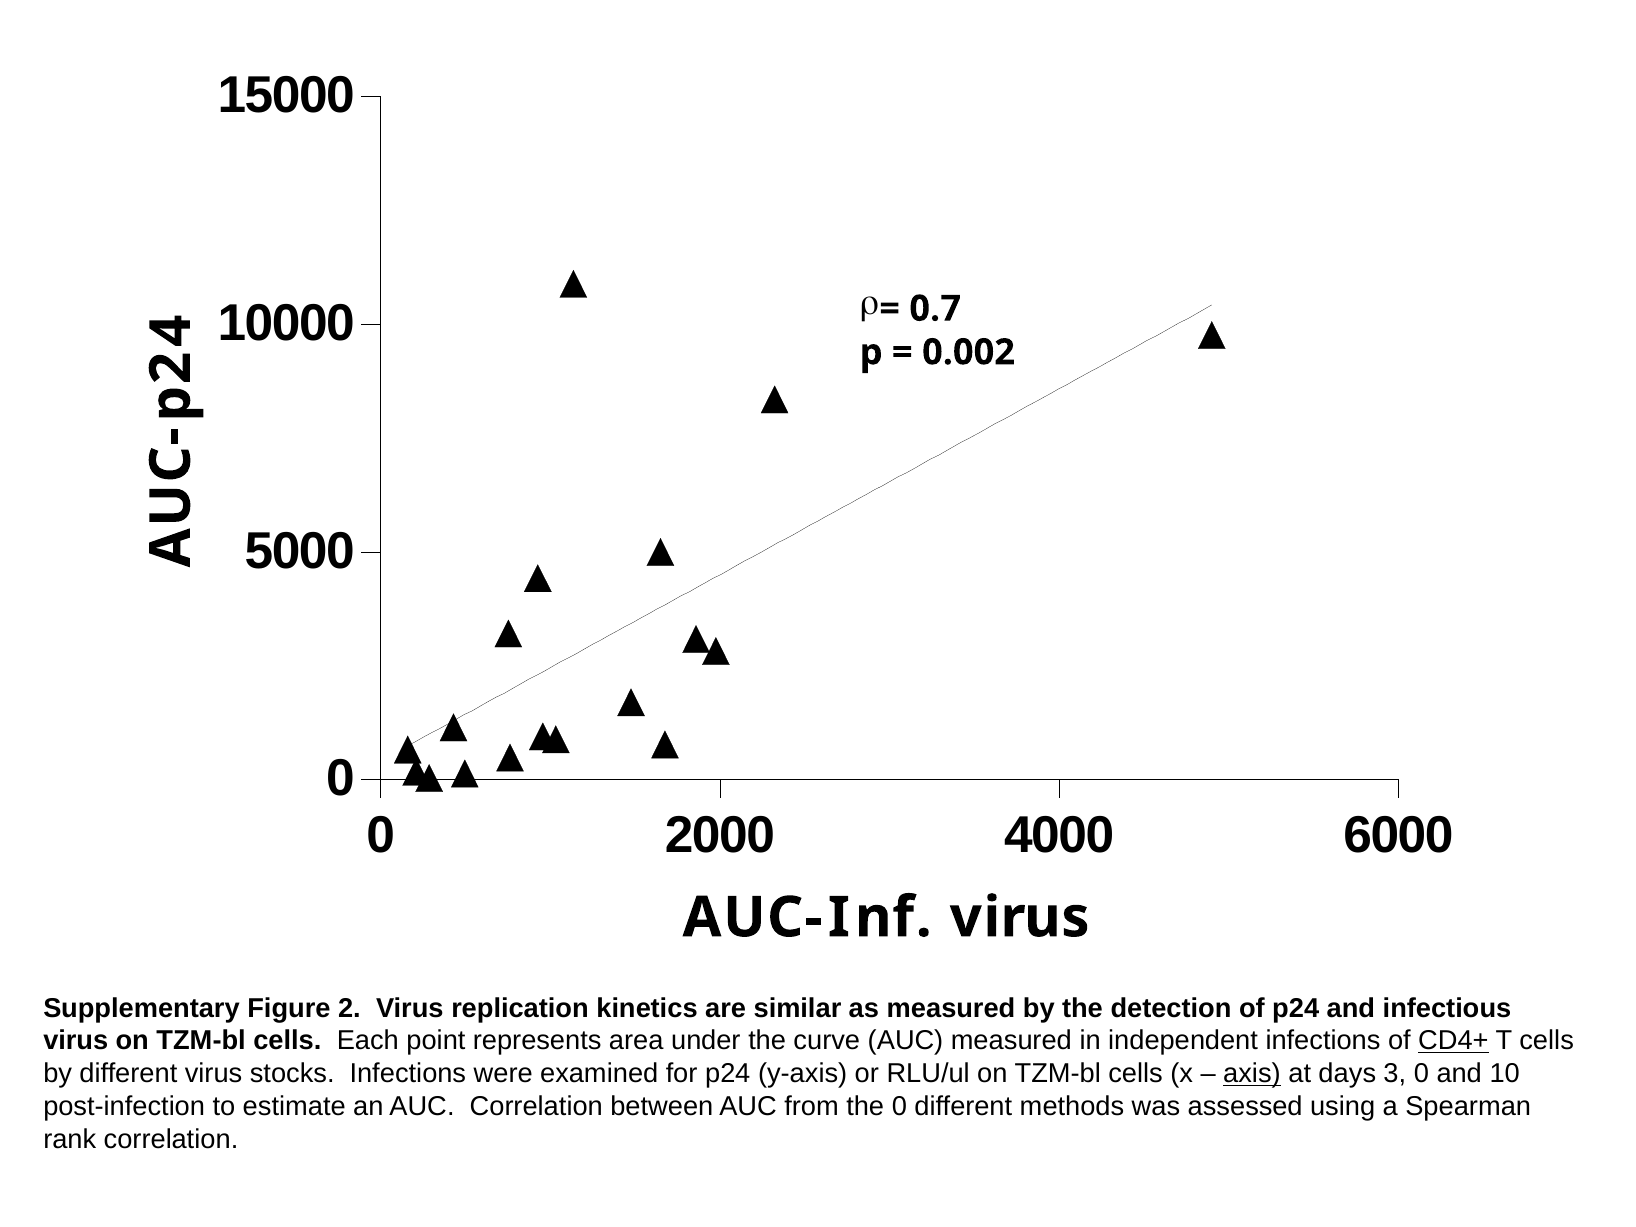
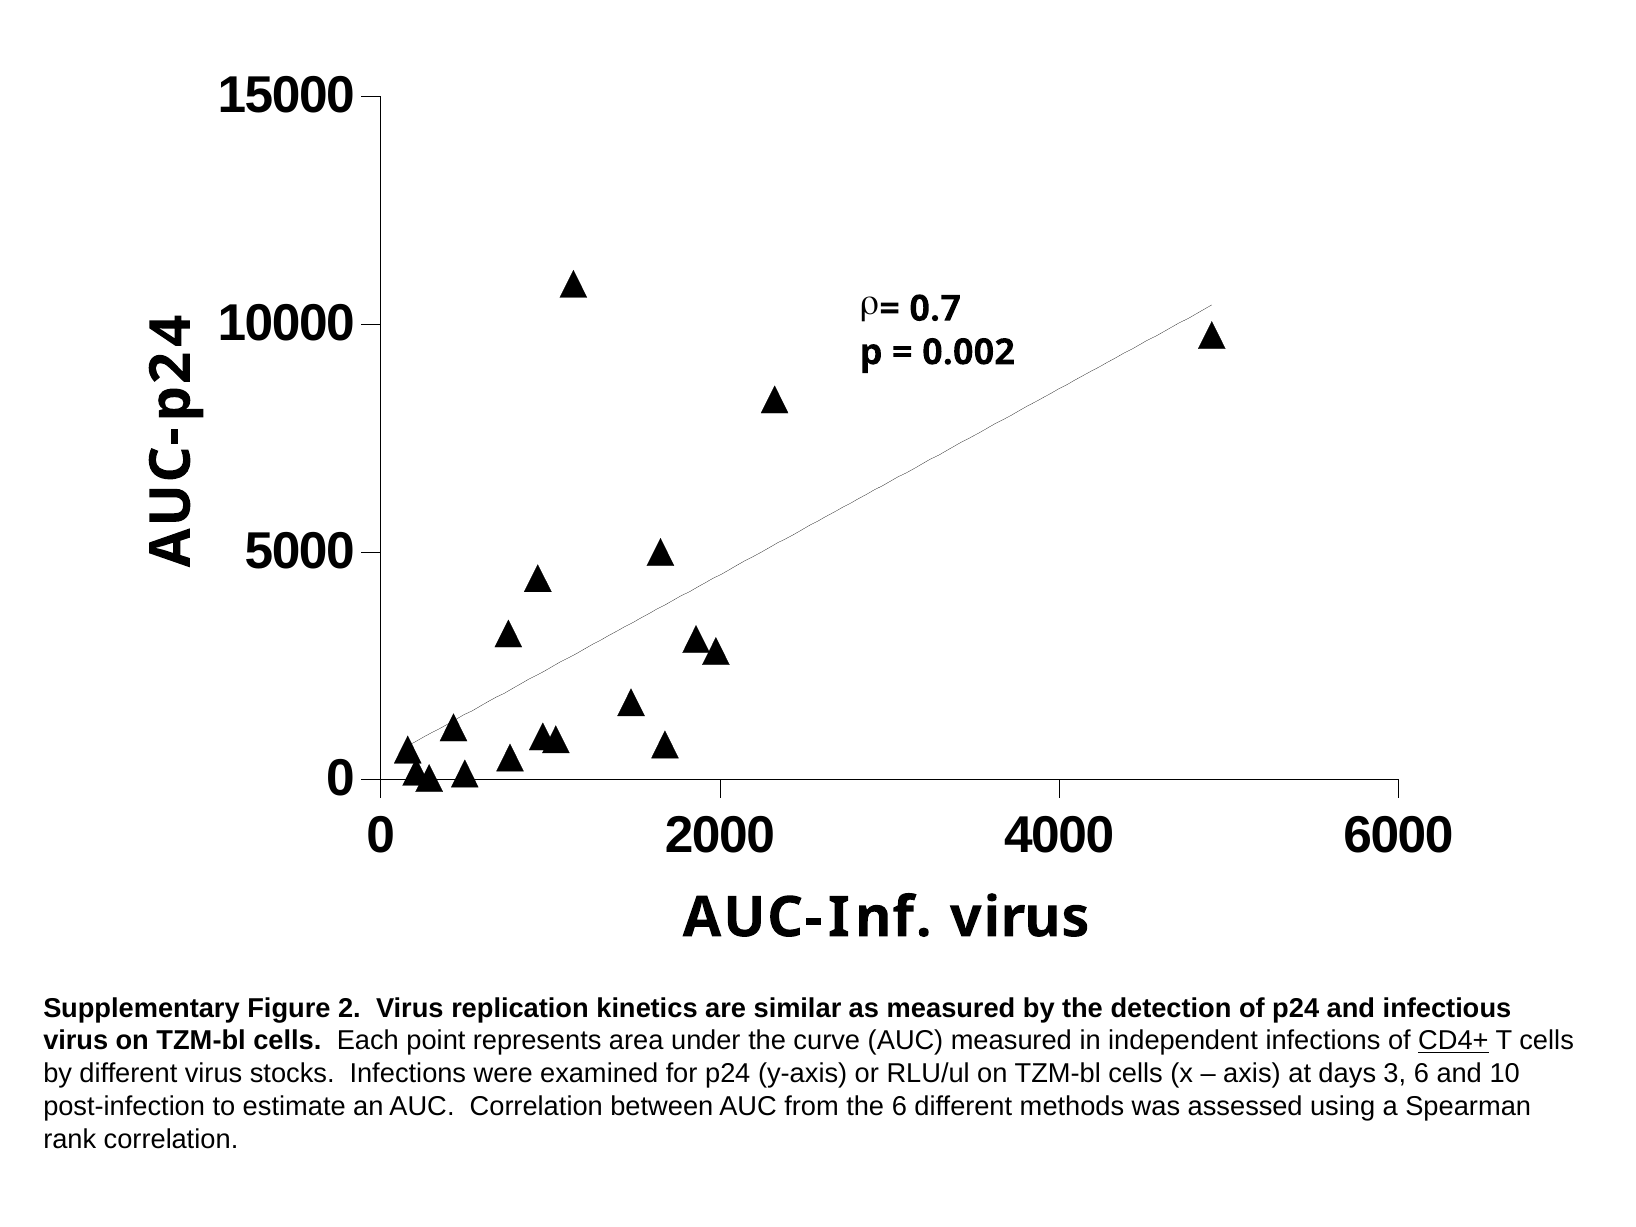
axis underline: present -> none (1252, 1074)
3 0: 0 -> 6 (1421, 1074)
the 0: 0 -> 6 (899, 1106)
